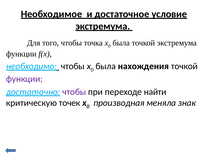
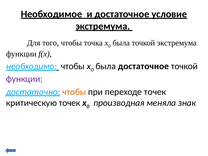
была нахождения: нахождения -> достаточное (143, 66)
чтобы colour: purple -> orange (74, 92)
переходе найти: найти -> точек (155, 92)
